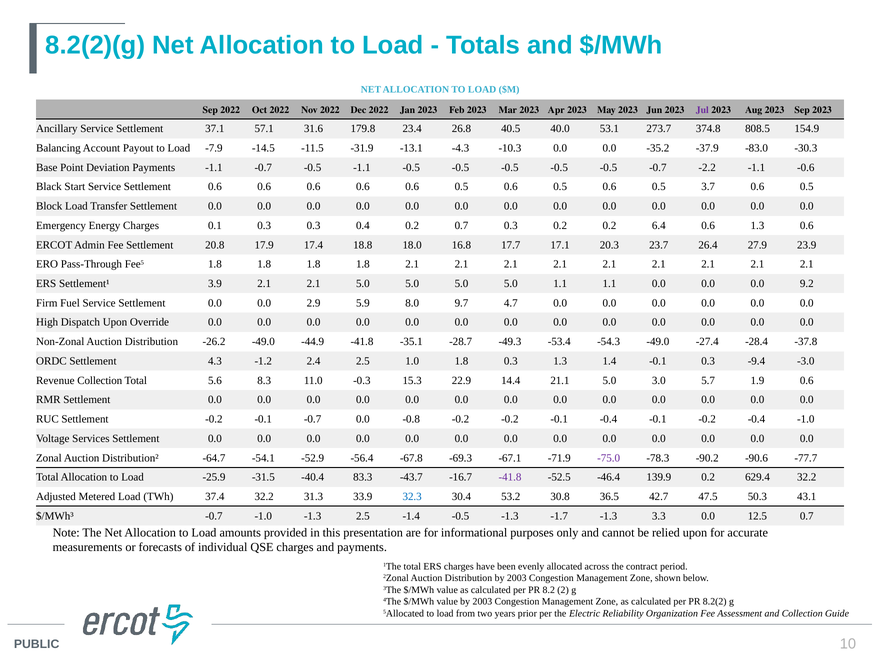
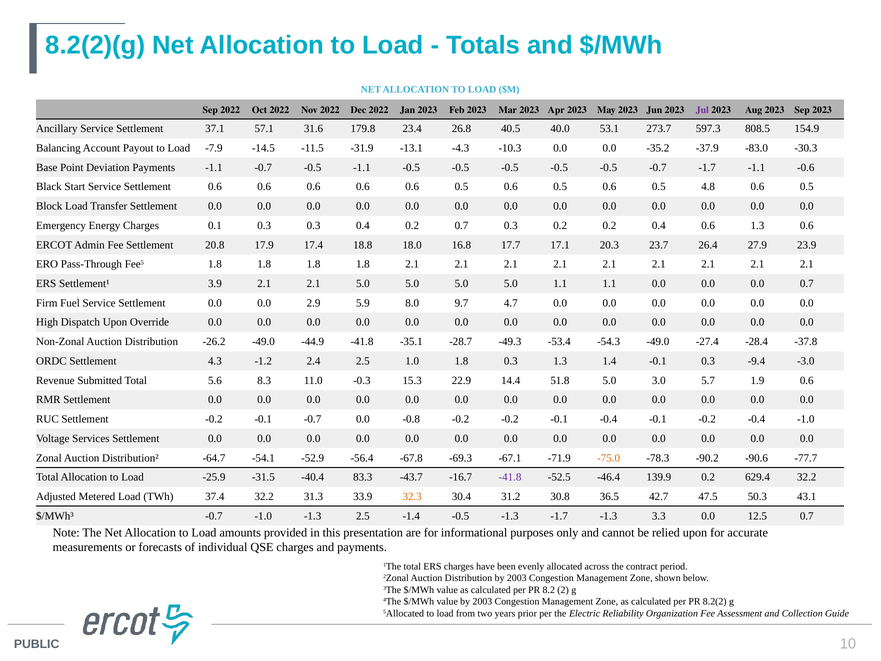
374.8: 374.8 -> 597.3 (708, 129)
-0.7 -2.2: -2.2 -> -1.7 (707, 167)
3.7: 3.7 -> 4.8 (708, 187)
0.2 6.4: 6.4 -> 0.4 (659, 225)
0.0 9.2: 9.2 -> 0.7 (807, 284)
Revenue Collection: Collection -> Submitted (100, 380)
21.1: 21.1 -> 51.8 (560, 380)
-75.0 colour: purple -> orange (609, 458)
32.3 colour: blue -> orange (412, 496)
53.2: 53.2 -> 31.2 (511, 496)
